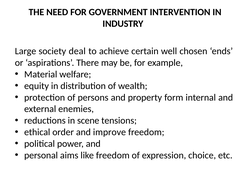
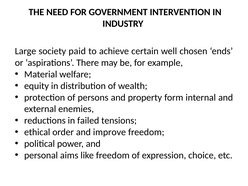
deal: deal -> paid (77, 51)
scene: scene -> failed (88, 121)
